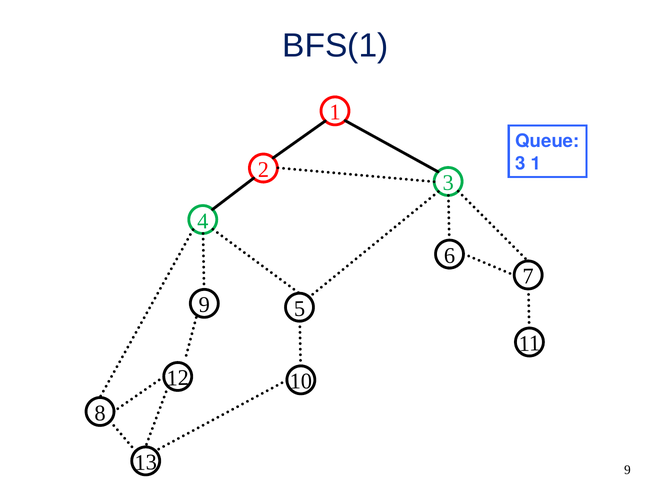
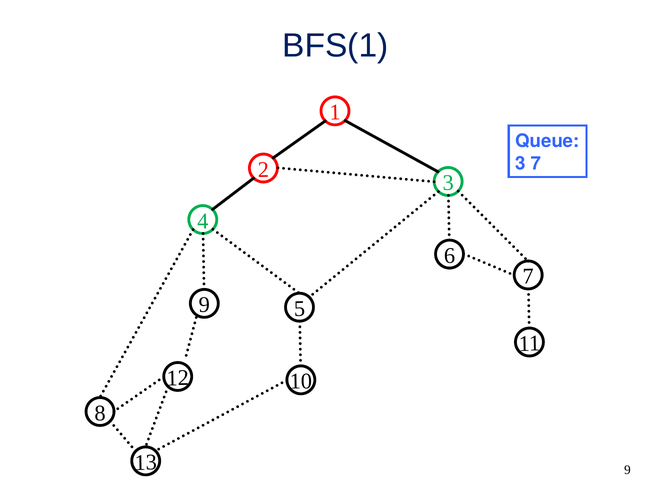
3 1: 1 -> 7 (536, 164)
